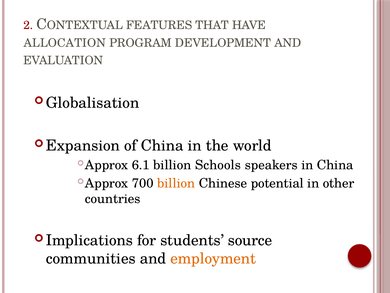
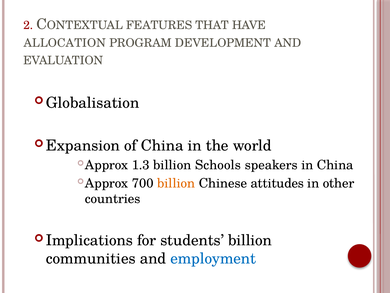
6.1: 6.1 -> 1.3 (141, 165)
potential: potential -> attitudes (277, 183)
students source: source -> billion (250, 240)
employment colour: orange -> blue (213, 258)
